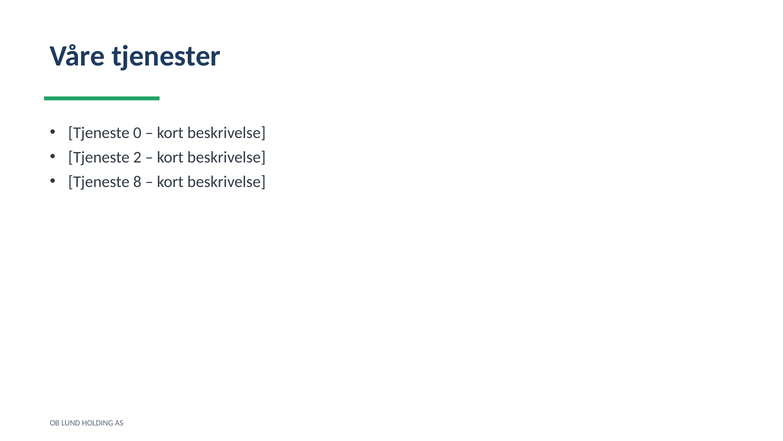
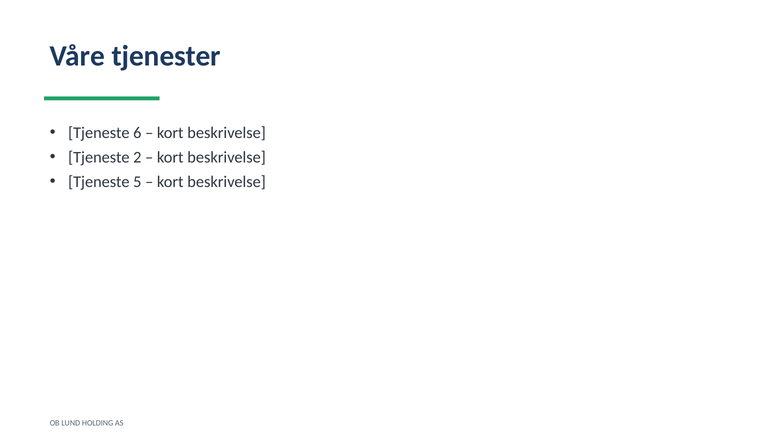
0: 0 -> 6 (137, 133)
8: 8 -> 5 (137, 182)
